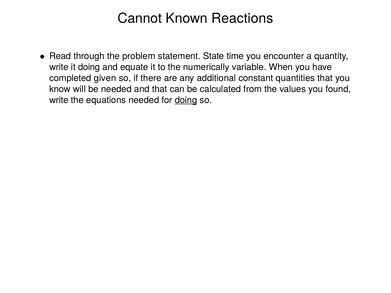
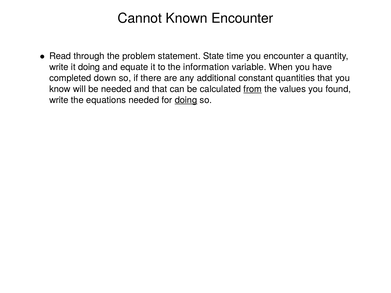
Known Reactions: Reactions -> Encounter (242, 18)
numerically: numerically -> information (206, 67)
given: given -> down (105, 78)
from underline: none -> present (253, 89)
